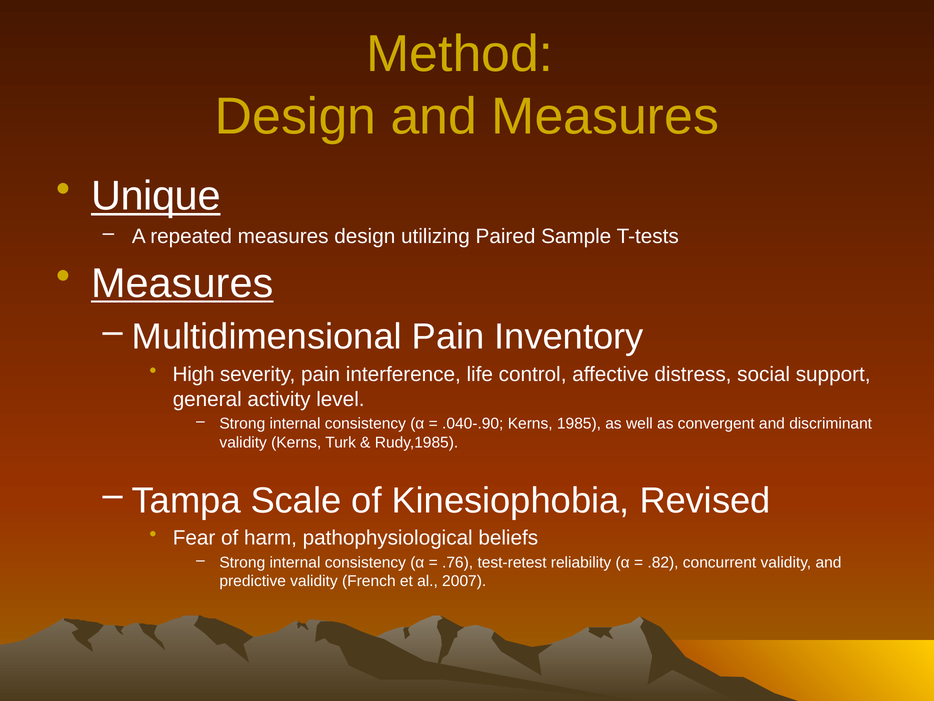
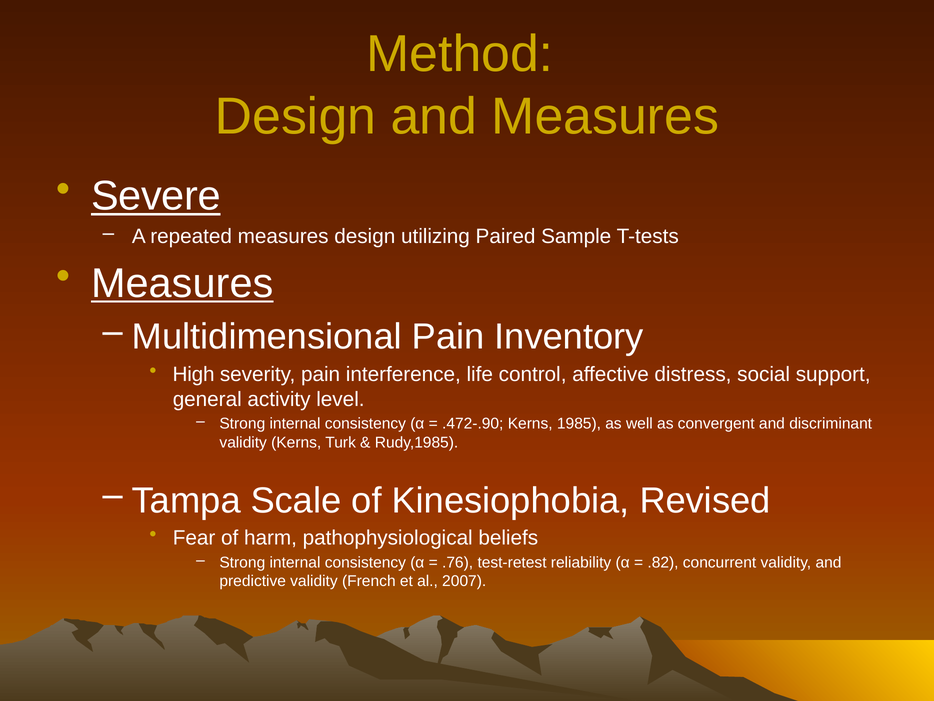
Unique: Unique -> Severe (156, 196)
.040-.90: .040-.90 -> .472-.90 (473, 424)
